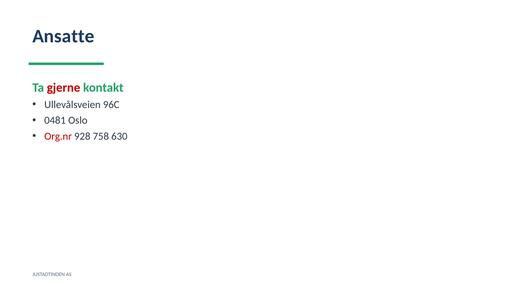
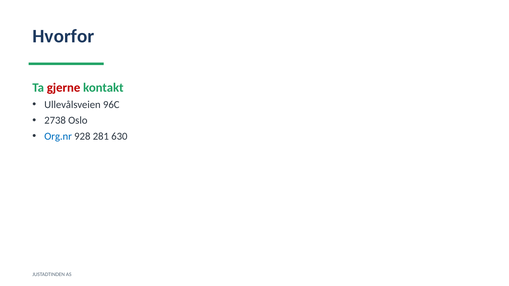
Ansatte: Ansatte -> Hvorfor (63, 36)
0481: 0481 -> 2738 (55, 121)
Org.nr colour: red -> blue (58, 136)
758: 758 -> 281 (101, 136)
